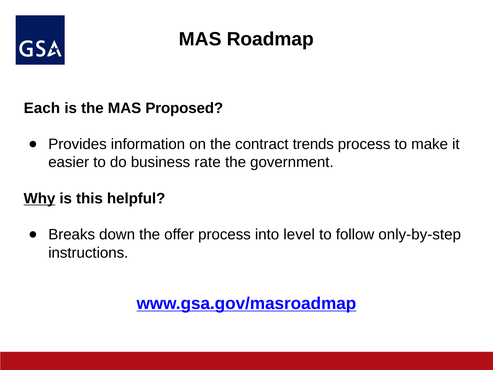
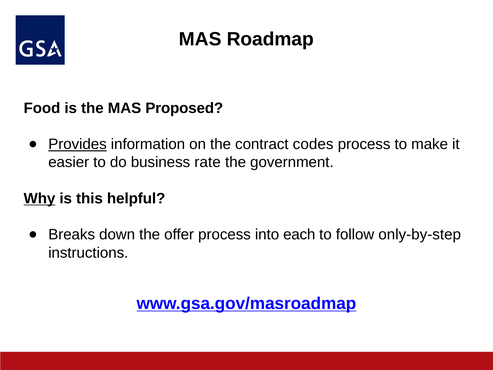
Each: Each -> Food (42, 108)
Provides underline: none -> present (77, 144)
trends: trends -> codes (313, 144)
level: level -> each (299, 235)
